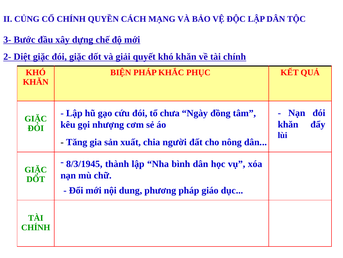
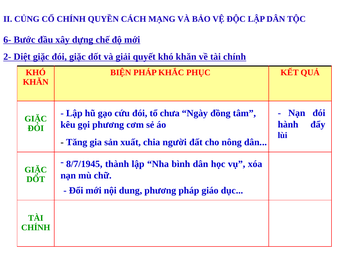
3-: 3- -> 6- (7, 40)
khăn: khăn -> hành (288, 124)
gọi nhượng: nhượng -> phương (108, 124)
8/3/1945: 8/3/1945 -> 8/7/1945 (84, 164)
